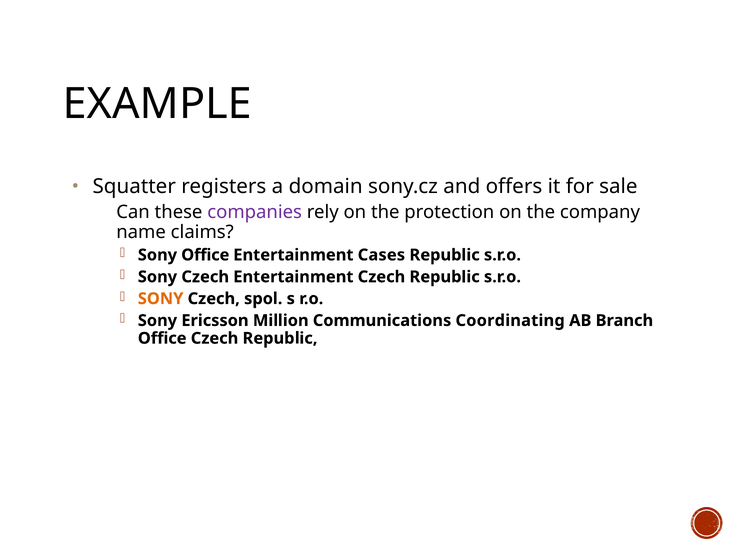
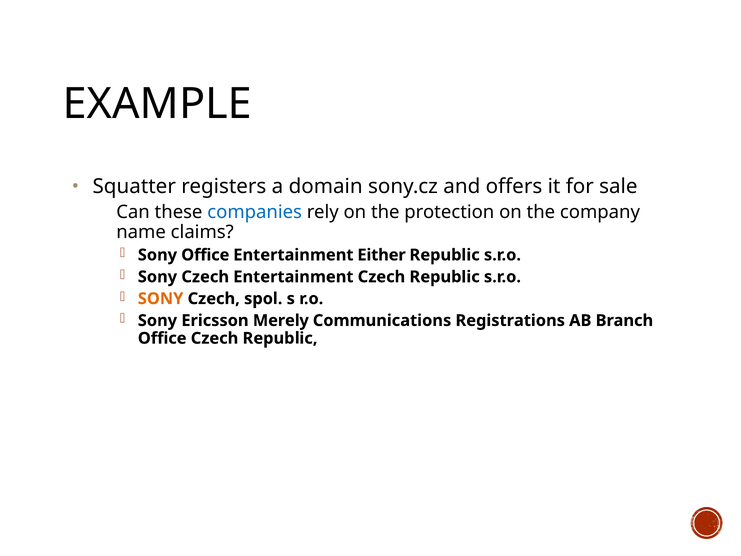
companies colour: purple -> blue (255, 212)
Cases: Cases -> Either (382, 255)
Million: Million -> Merely (281, 320)
Coordinating: Coordinating -> Registrations (510, 320)
